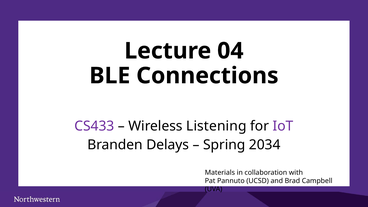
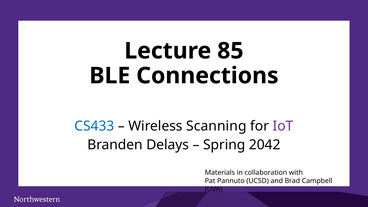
04: 04 -> 85 (230, 51)
CS433 colour: purple -> blue (94, 126)
Listening: Listening -> Scanning (216, 126)
2034: 2034 -> 2042 (265, 145)
